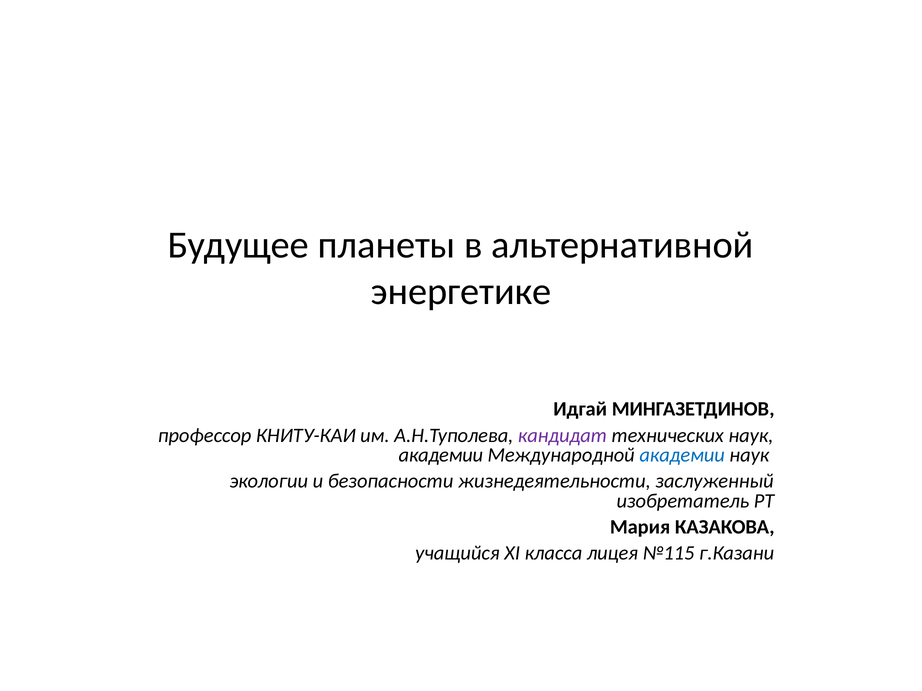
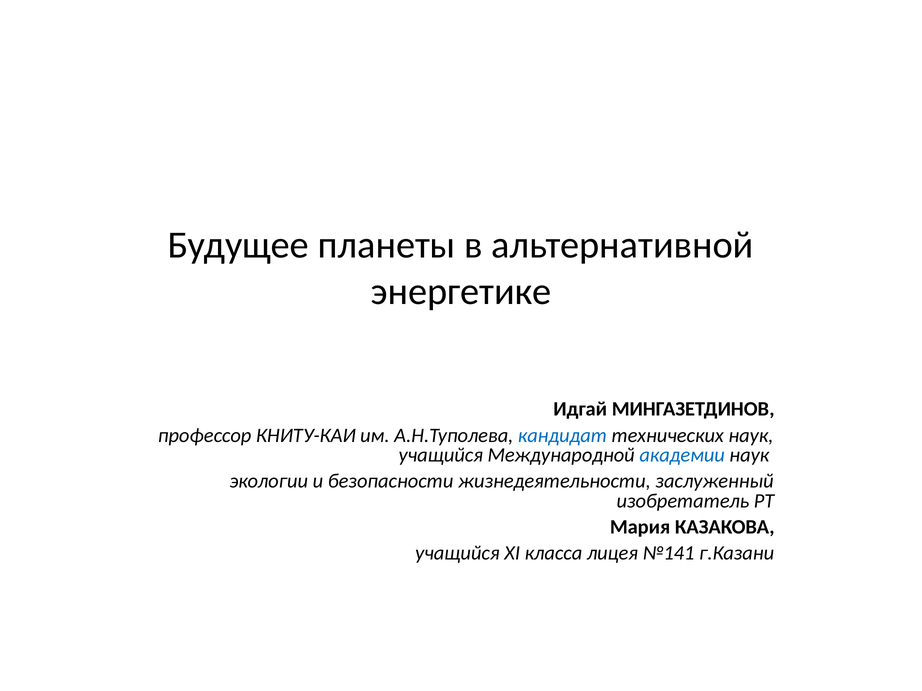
кандидат colour: purple -> blue (562, 436)
академии: академии -> учащийся (441, 455)
№115: №115 -> №141 (668, 554)
